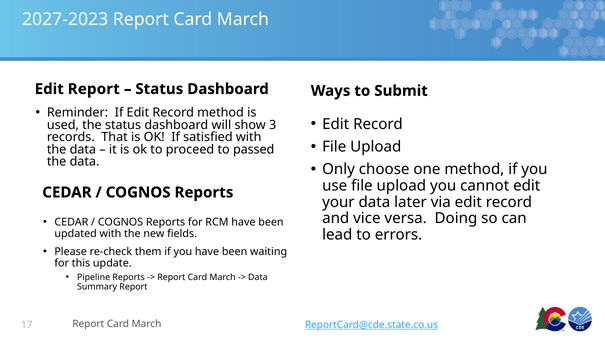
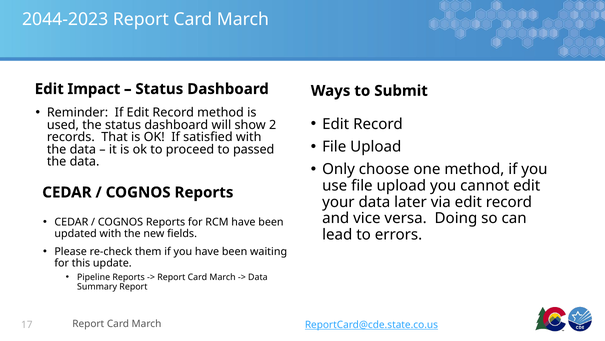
2027-2023: 2027-2023 -> 2044-2023 (65, 20)
Edit Report: Report -> Impact (94, 89)
3: 3 -> 2 (273, 125)
